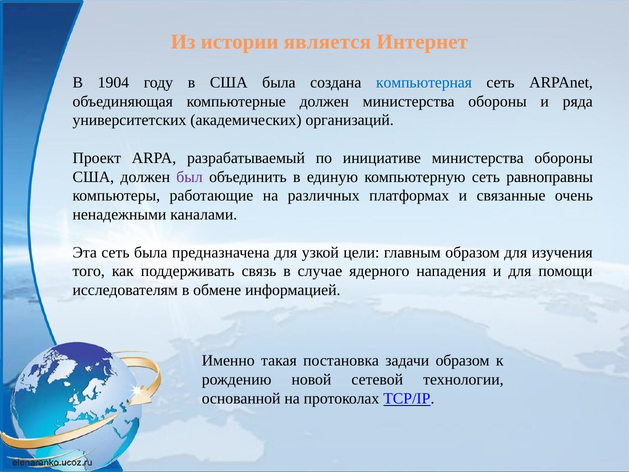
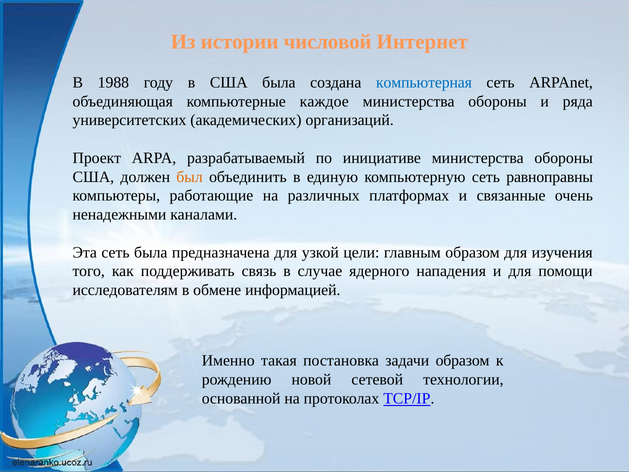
является: является -> числовой (328, 42)
1904: 1904 -> 1988 (113, 82)
компьютерные должен: должен -> каждое (324, 101)
был colour: purple -> orange (190, 177)
